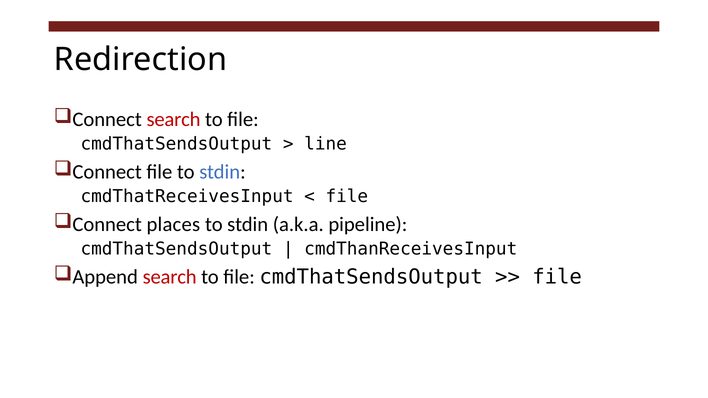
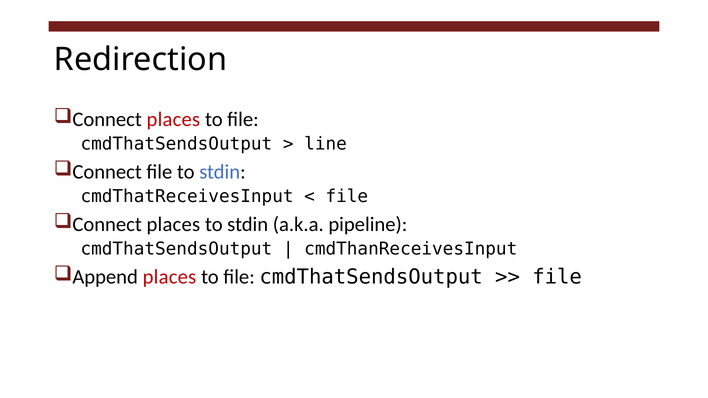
search: search -> places (173, 120)
Append search: search -> places (169, 277)
